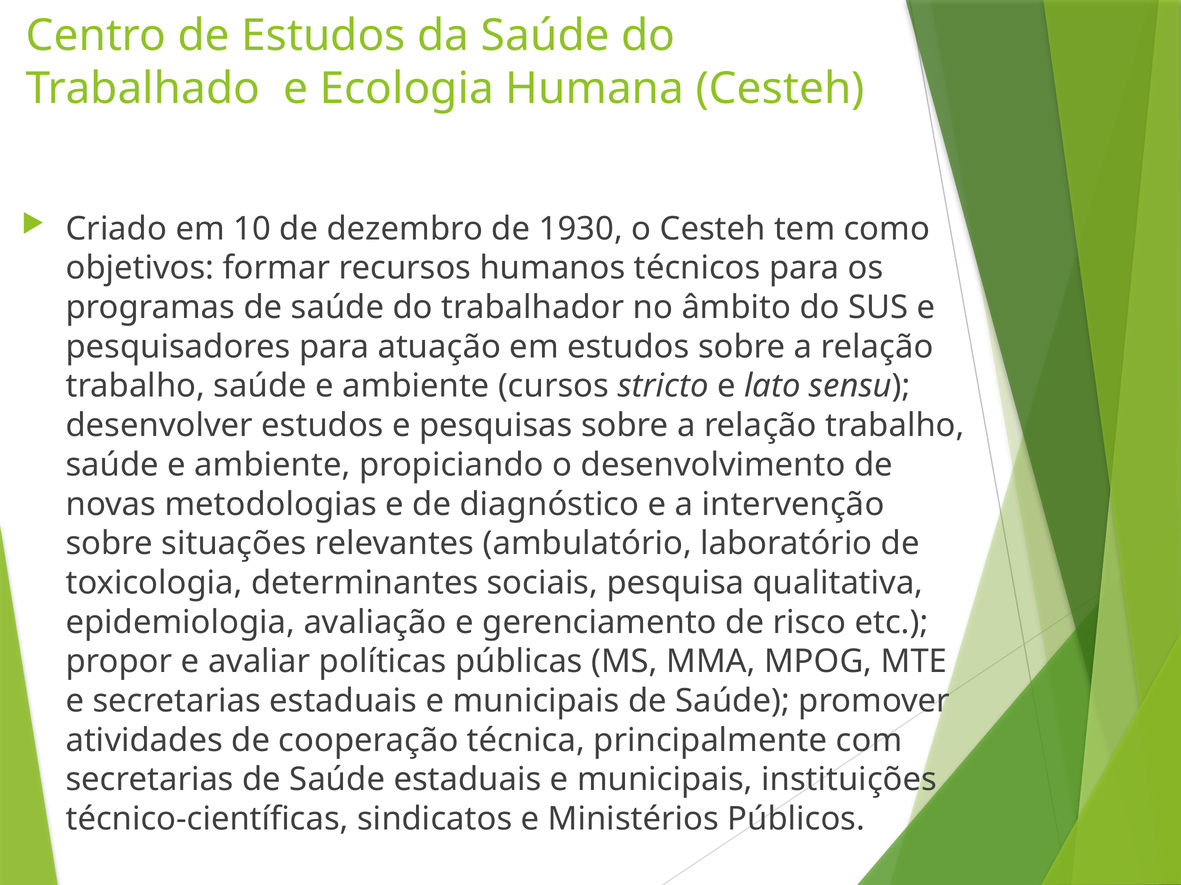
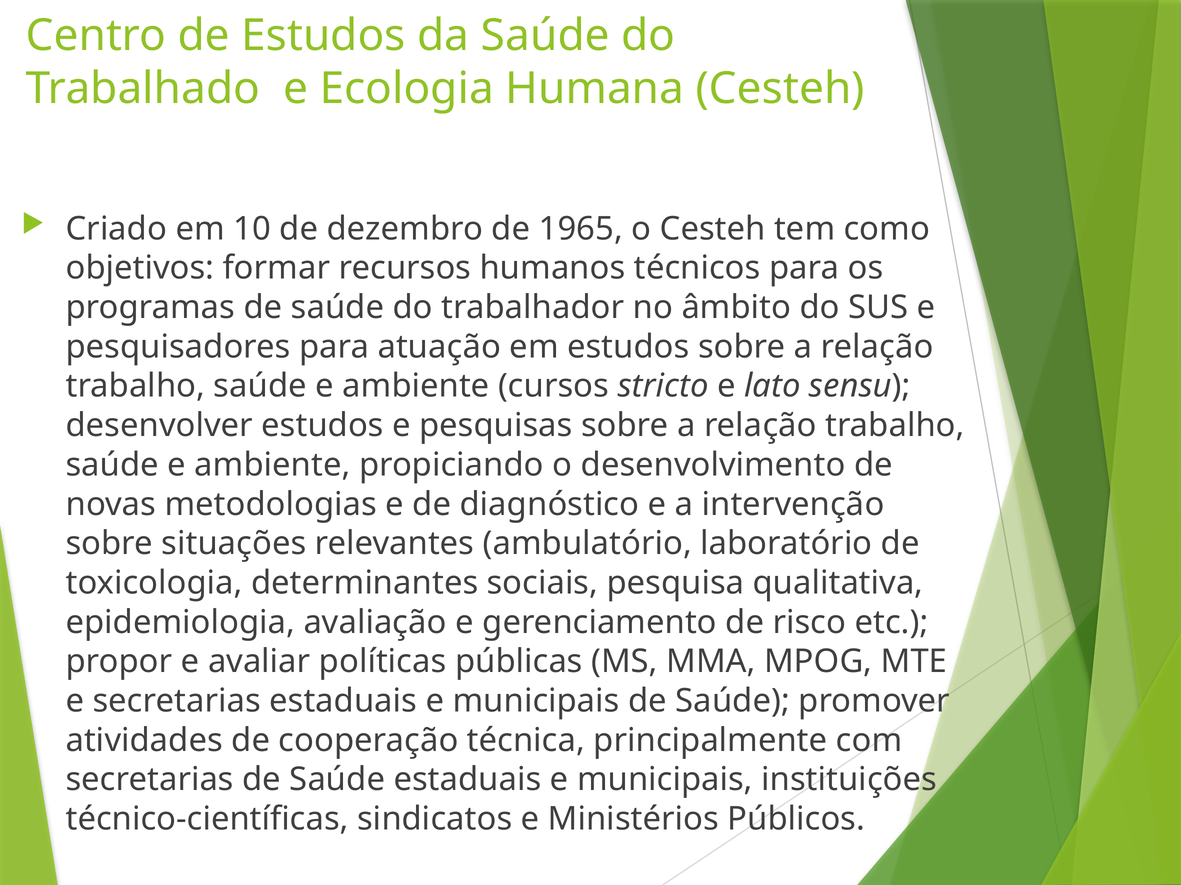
1930: 1930 -> 1965 (581, 229)
